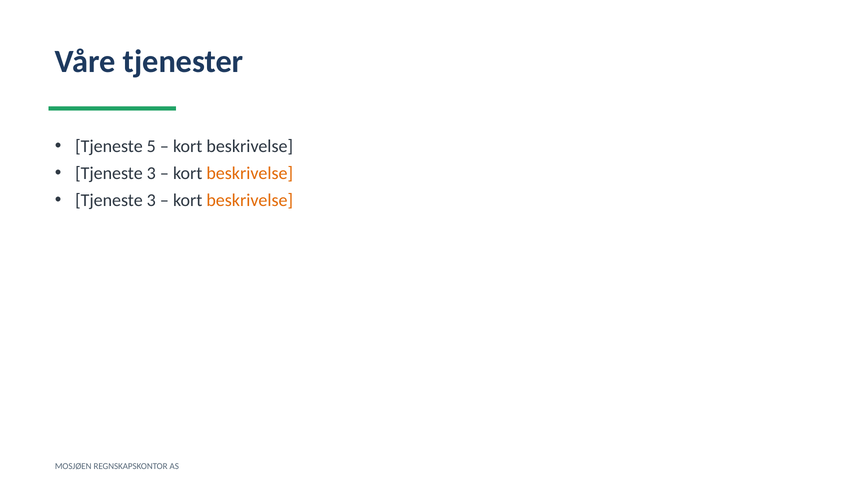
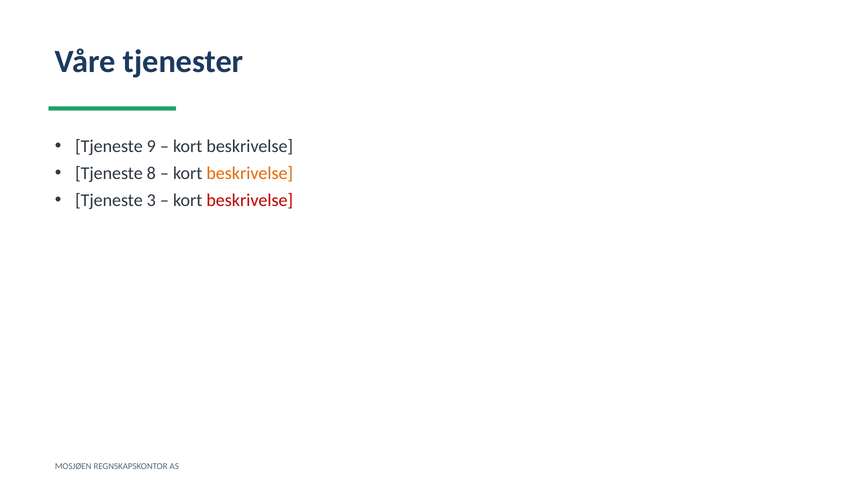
5: 5 -> 9 (151, 146)
3: 3 -> 8 (151, 173)
beskrivelse colour: orange -> red (250, 200)
